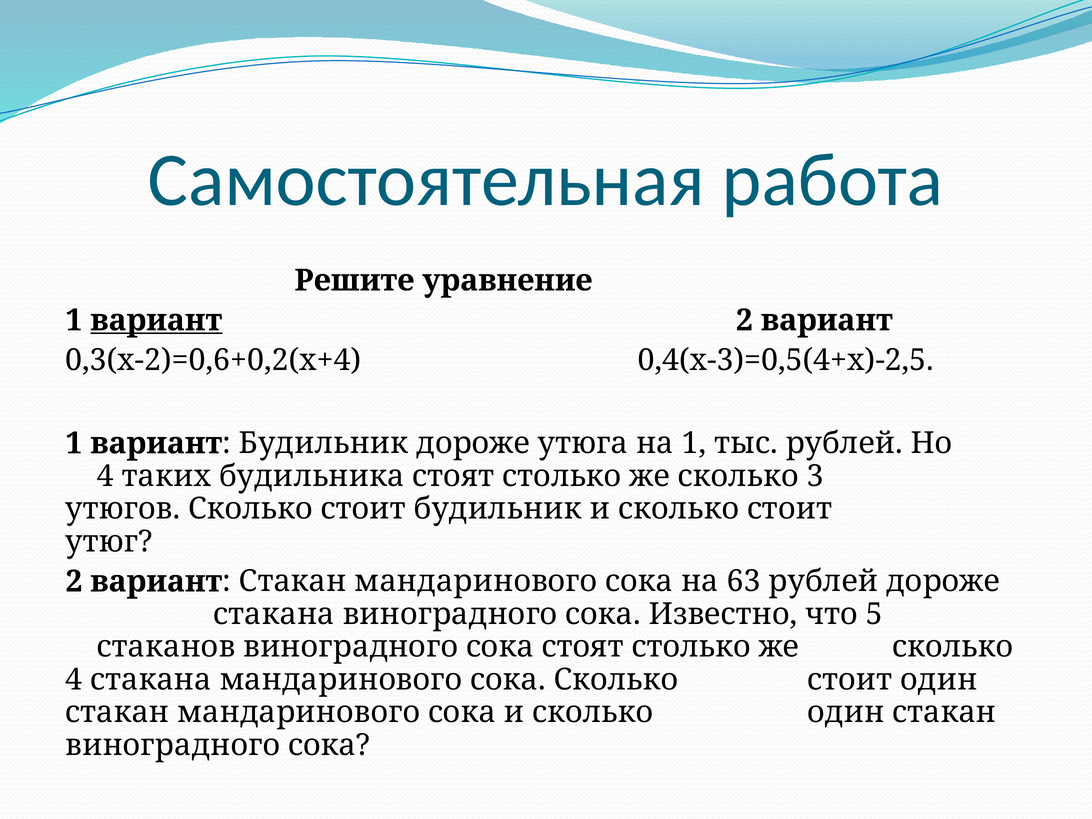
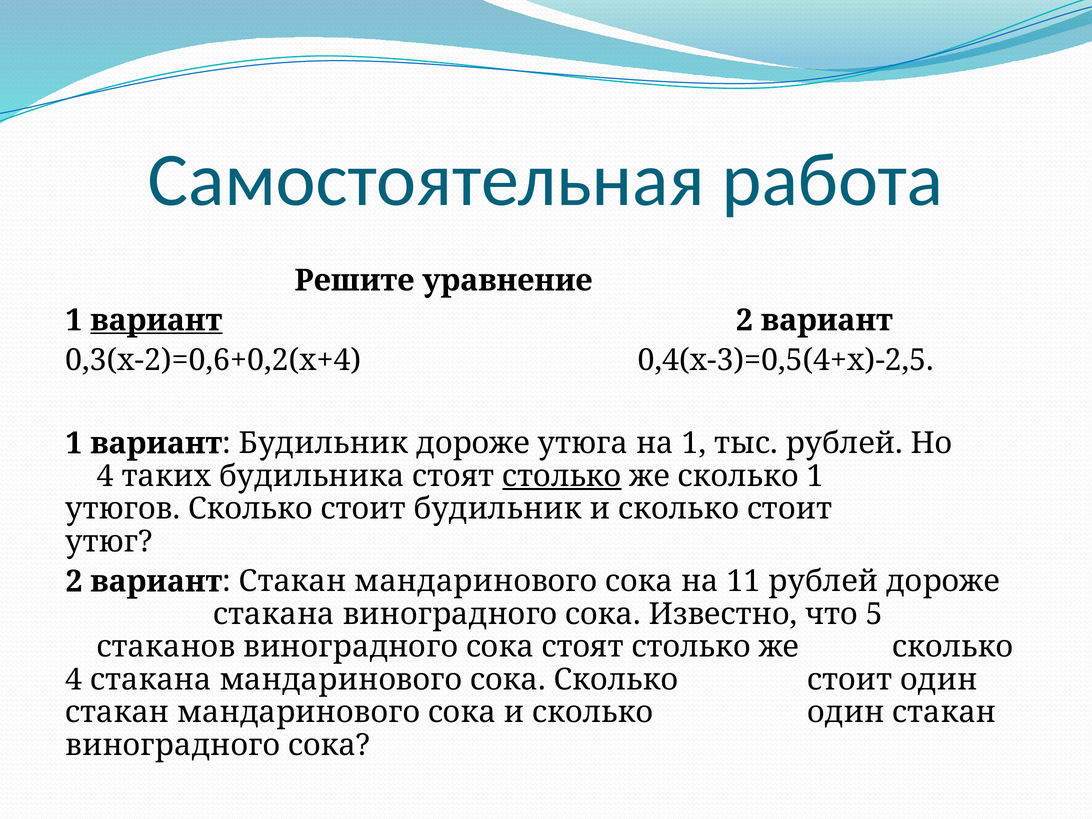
столько underline: none -> present (562, 476)
сколько 3: 3 -> 1 (815, 476)
63: 63 -> 11 (744, 581)
